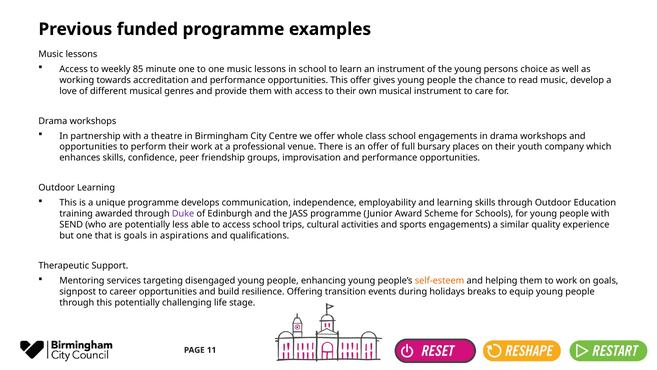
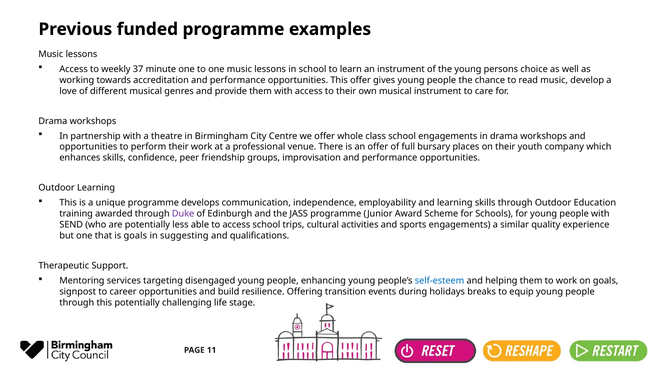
85: 85 -> 37 (138, 69)
aspirations: aspirations -> suggesting (184, 236)
self-esteem colour: orange -> blue (440, 281)
